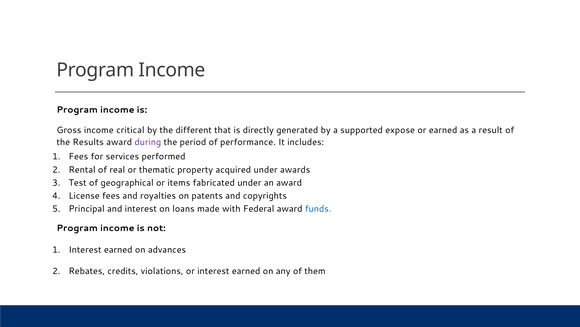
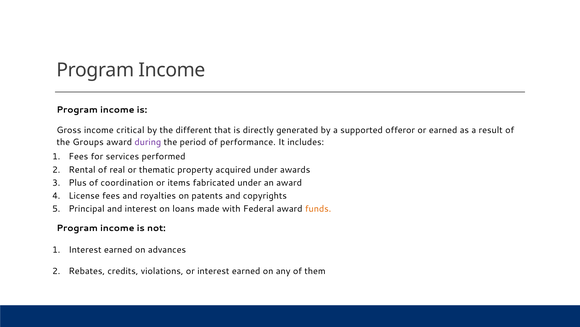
expose: expose -> offeror (400, 130)
Results: Results -> Groups (88, 142)
Test: Test -> Plus (78, 182)
geographical: geographical -> coordination (127, 182)
funds colour: blue -> orange (318, 208)
